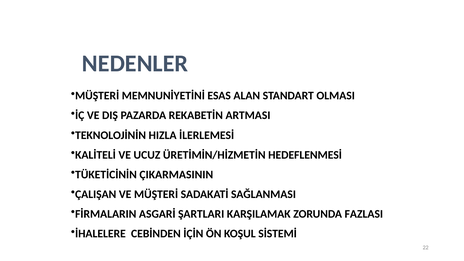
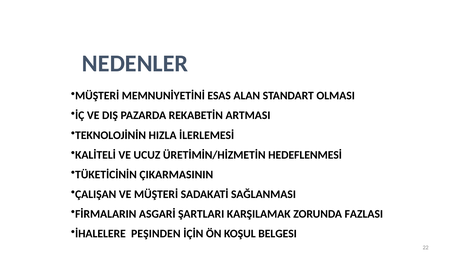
CEBİNDEN: CEBİNDEN -> PEŞINDEN (156, 234)
SİSTEMİ: SİSTEMİ -> BELGESI (278, 234)
